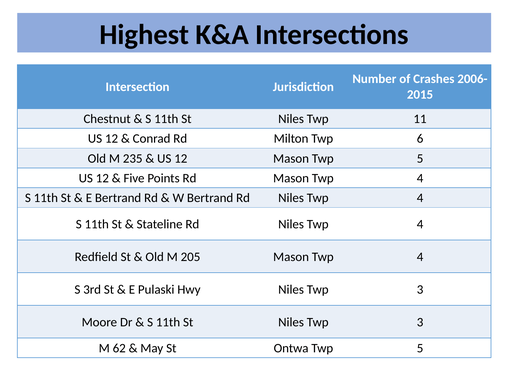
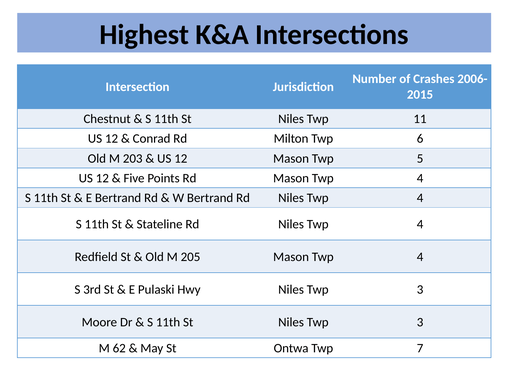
235: 235 -> 203 (133, 158)
Ontwa Twp 5: 5 -> 7 (420, 348)
